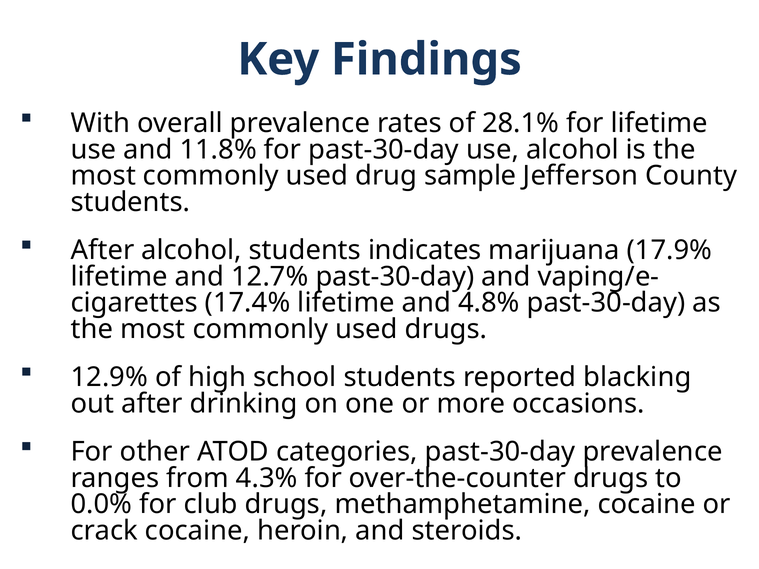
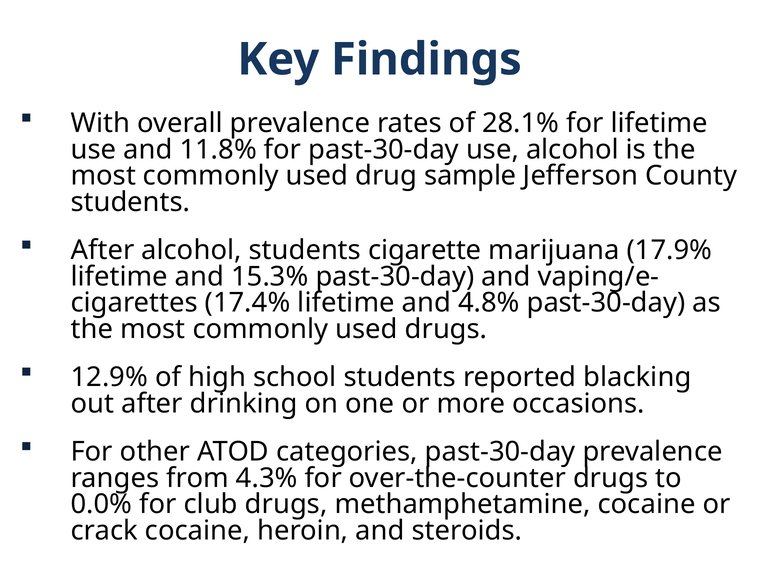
indicates: indicates -> cigarette (425, 250)
12.7%: 12.7% -> 15.3% (270, 277)
